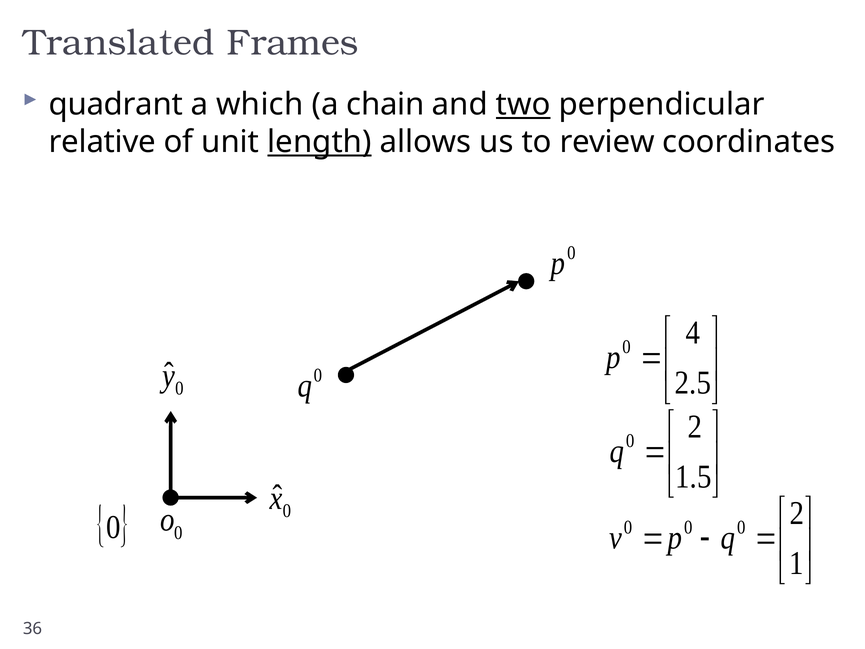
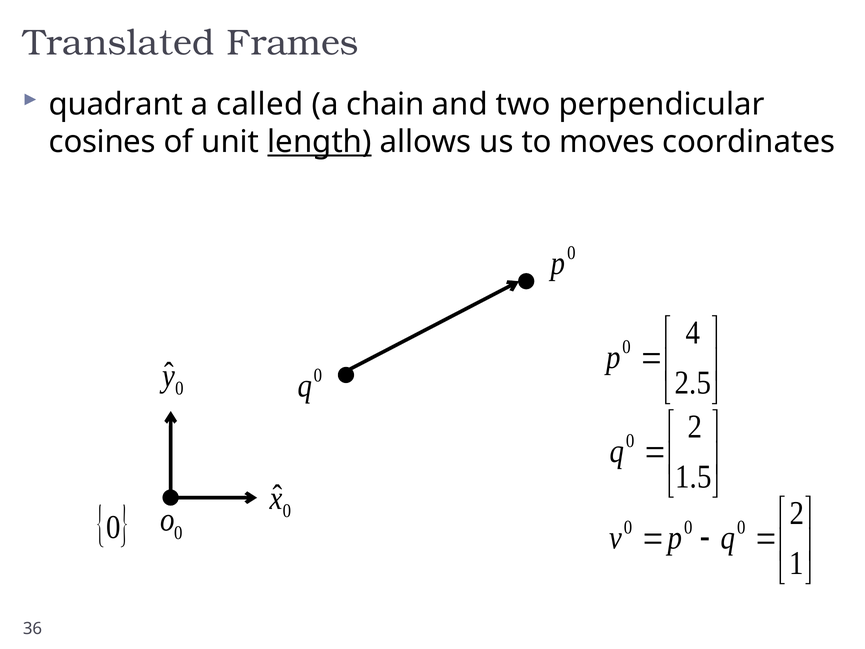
which: which -> called (260, 104)
two underline: present -> none (523, 104)
relative: relative -> cosines (102, 142)
review: review -> moves (607, 142)
